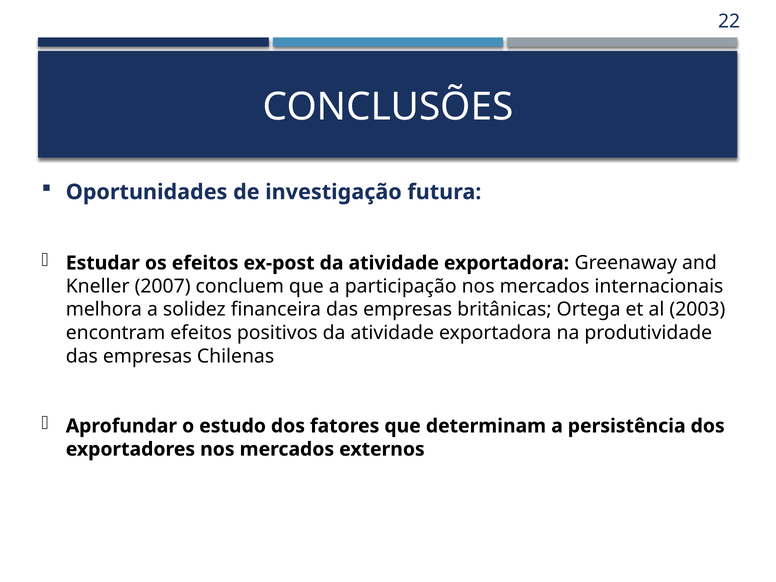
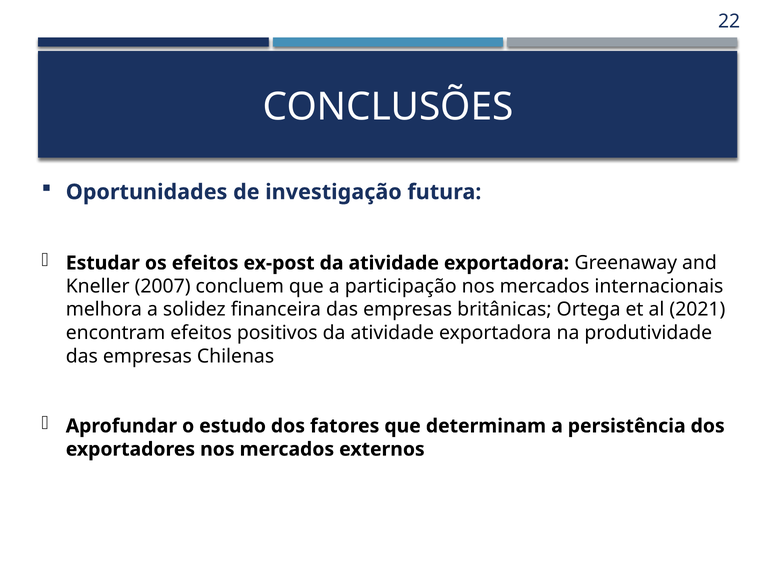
2003: 2003 -> 2021 (697, 310)
